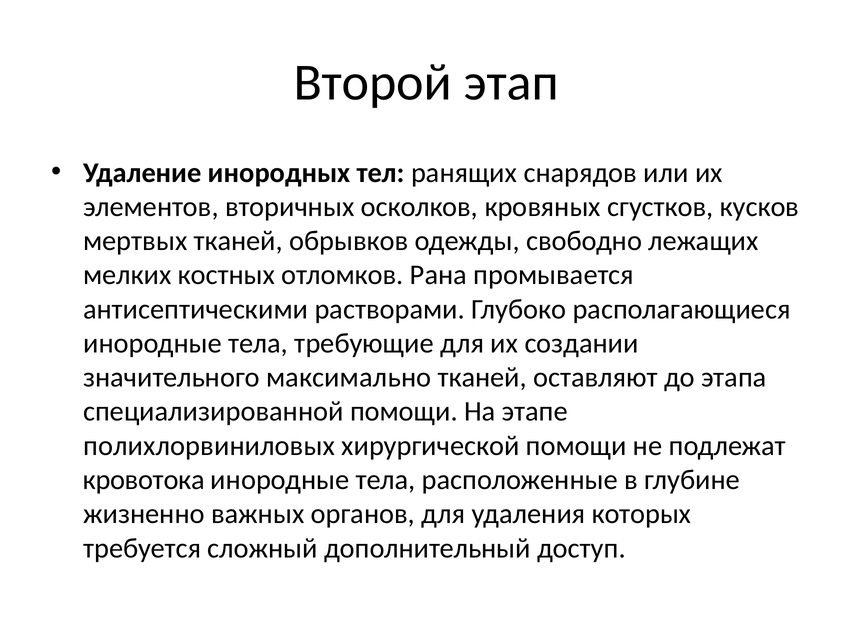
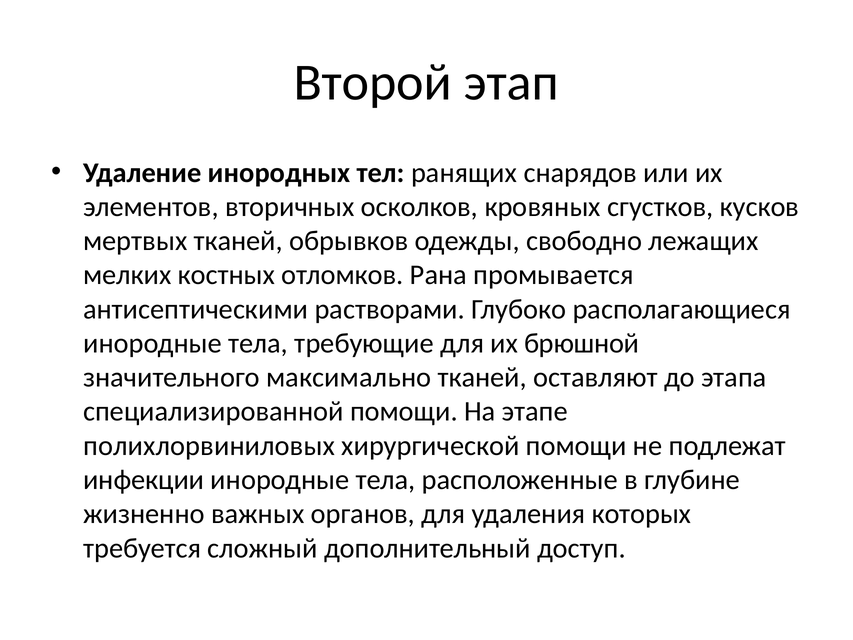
создании: создании -> брюшной (582, 343)
кровотока: кровотока -> инфекции (144, 480)
